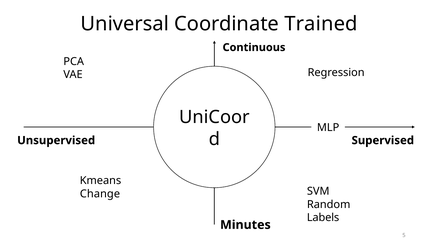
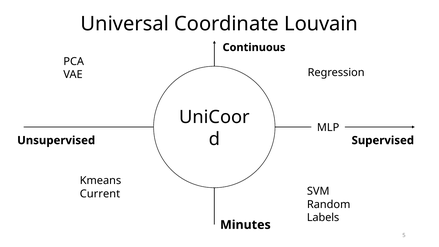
Trained: Trained -> Louvain (321, 24)
Change: Change -> Current (100, 194)
